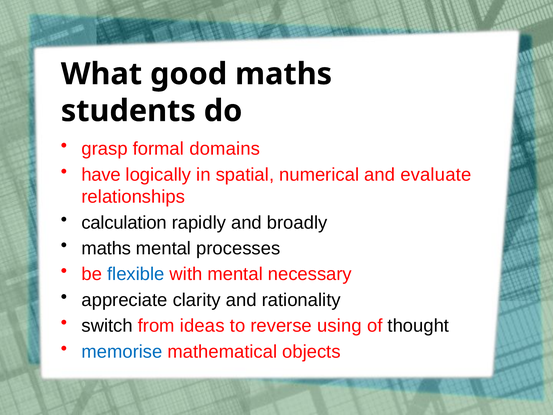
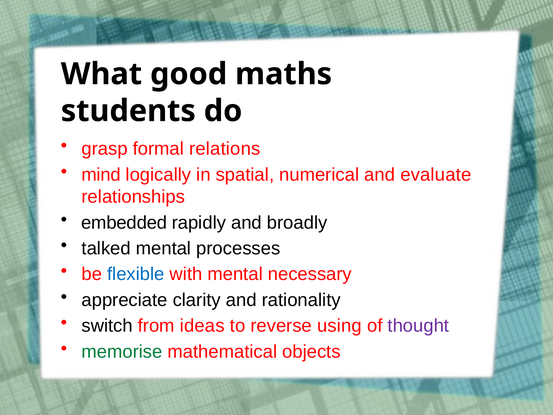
domains: domains -> relations (225, 149)
have: have -> mind (101, 175)
calculation: calculation -> embedded (124, 222)
maths: maths -> talked (106, 248)
thought colour: black -> purple (418, 326)
memorise colour: blue -> green (122, 351)
